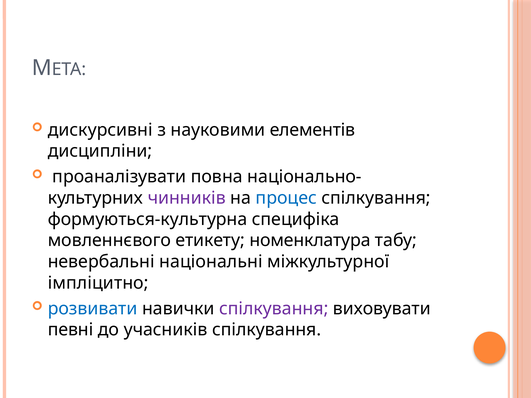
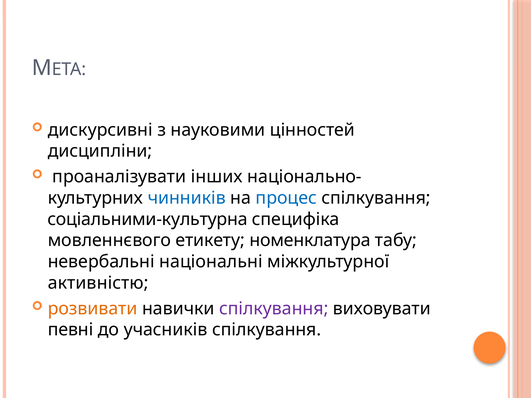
елементів: елементів -> цінностей (312, 130)
повна: повна -> інших (217, 177)
чинників colour: purple -> blue (187, 198)
формуються-культурна: формуються-культурна -> соціальними-культурна (148, 219)
імпліцитно: імпліцитно -> активністю (98, 283)
розвивати colour: blue -> orange (93, 309)
